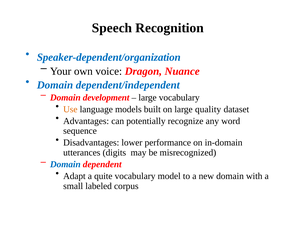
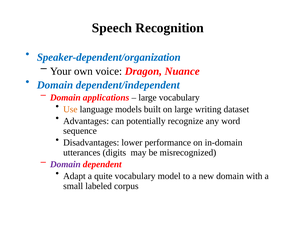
development: development -> applications (106, 97)
quality: quality -> writing (208, 109)
Domain colour: blue -> purple (65, 164)
